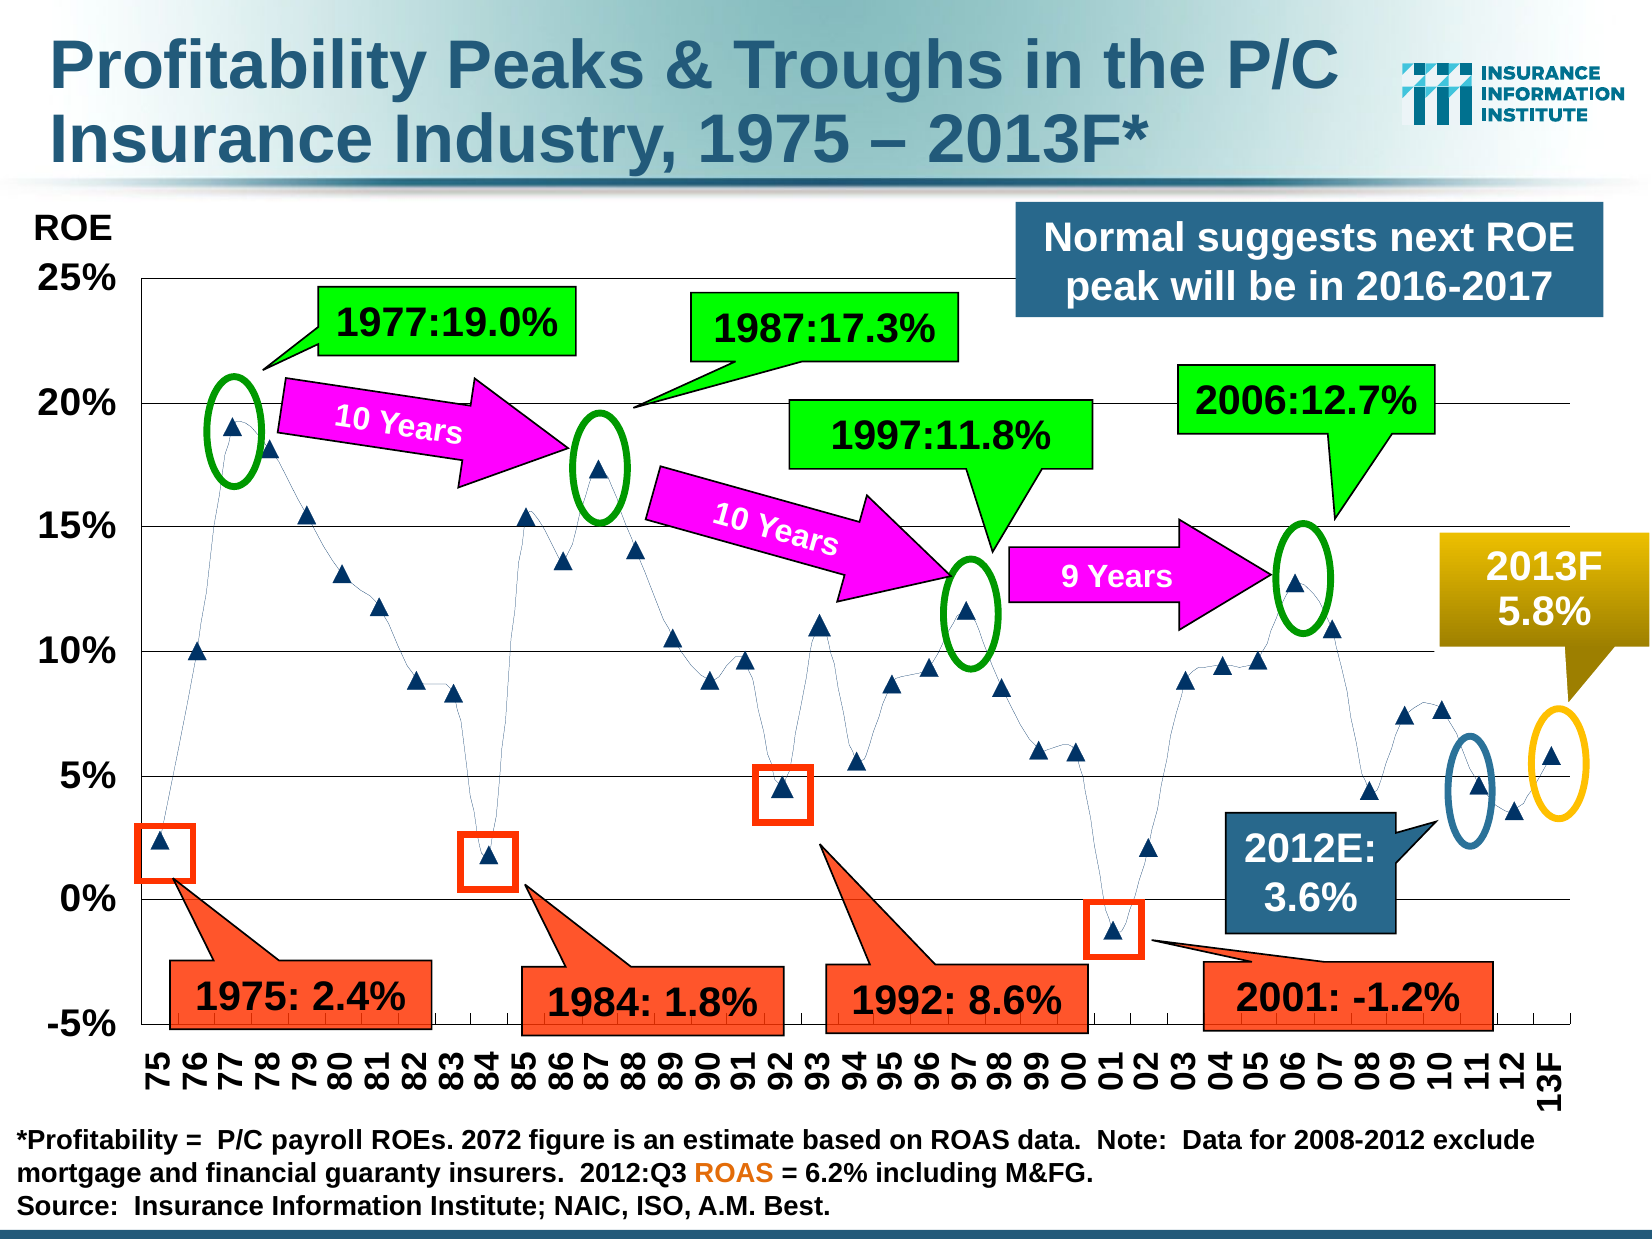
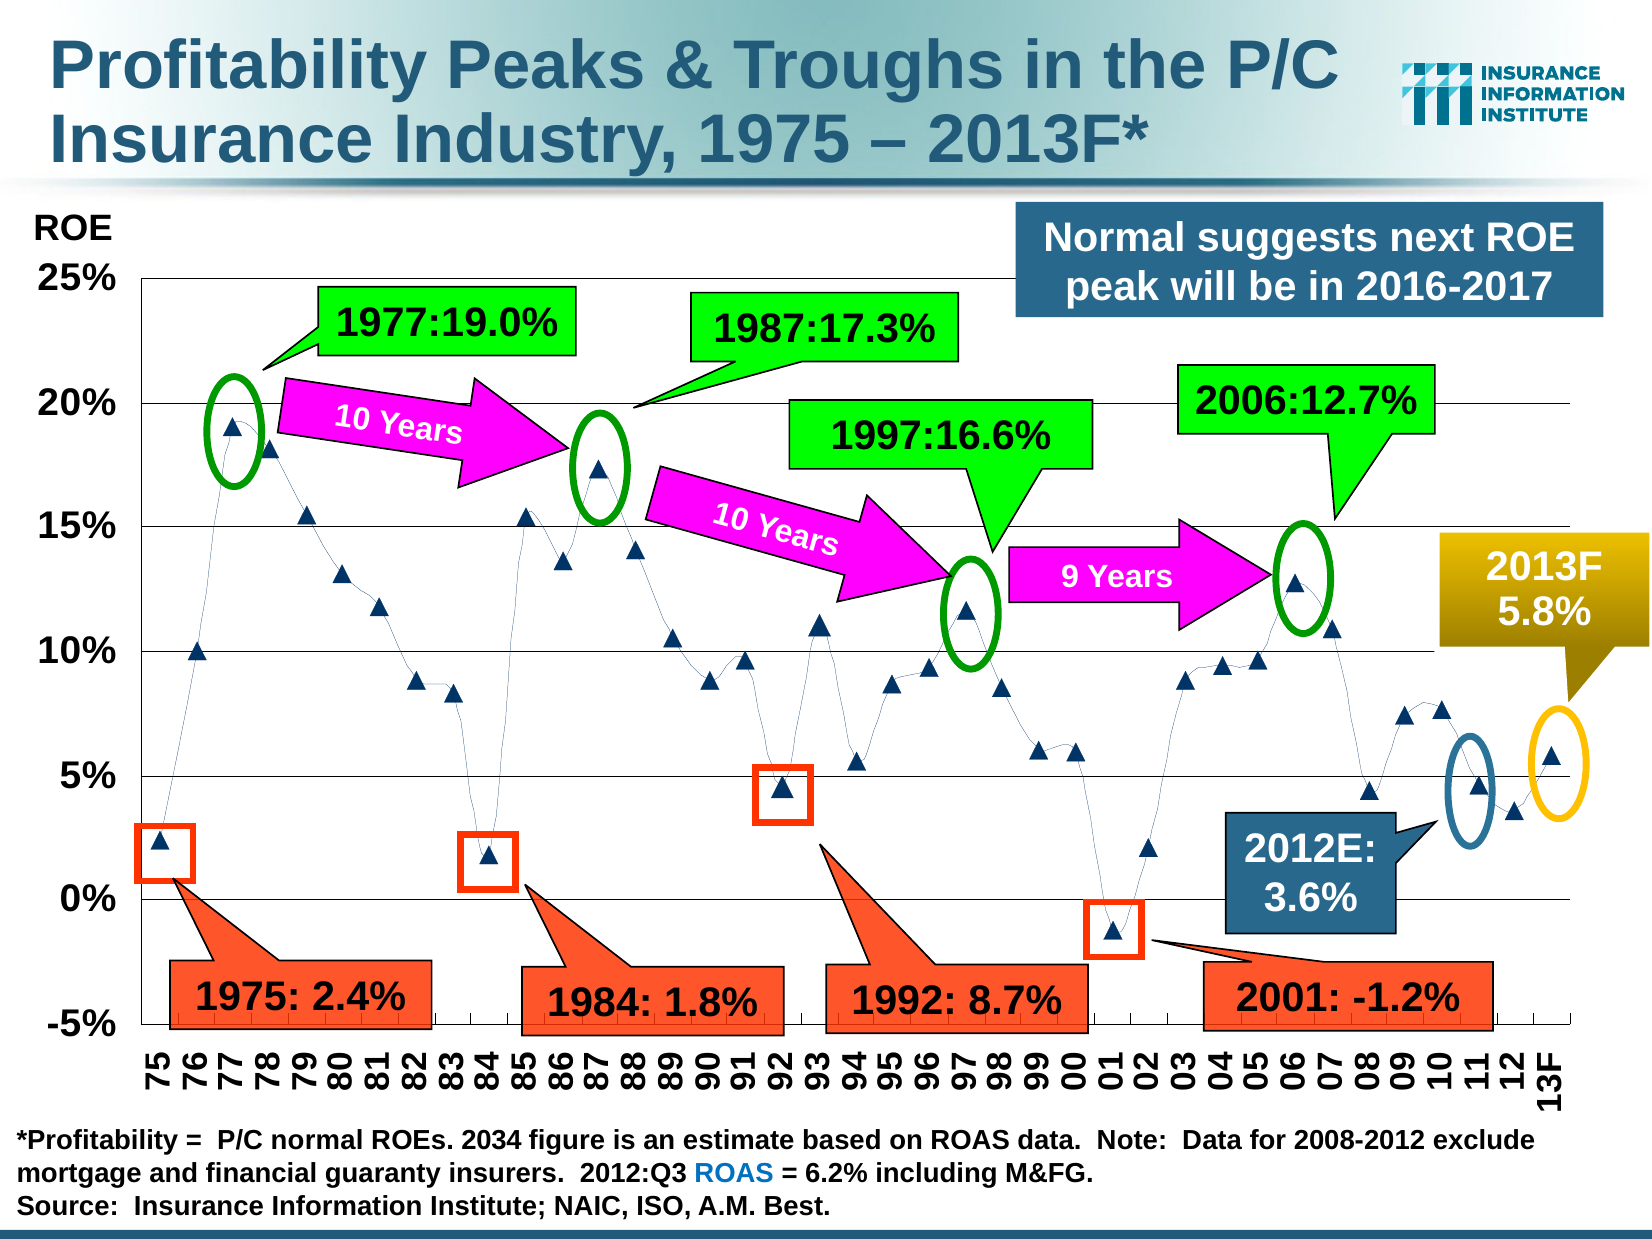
1997:11.8%: 1997:11.8% -> 1997:16.6% (941, 436)
8.6%: 8.6% -> 8.7% (1015, 1000)
P/C payroll: payroll -> normal (317, 1141)
2072: 2072 -> 2034 (491, 1141)
ROAS colour: orange -> blue (734, 1174)
